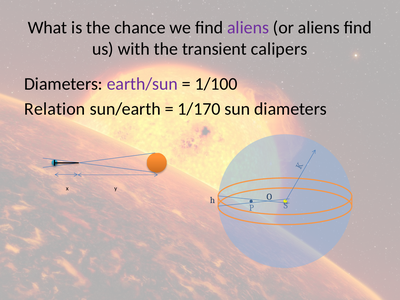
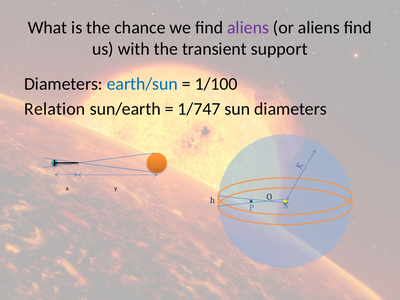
calipers: calipers -> support (279, 49)
earth/sun colour: purple -> blue (142, 84)
1/170: 1/170 -> 1/747 (199, 109)
